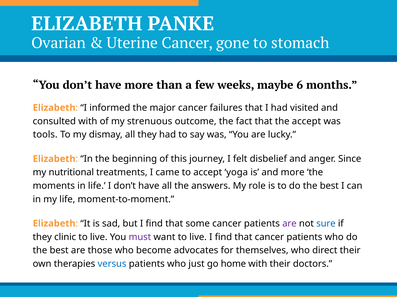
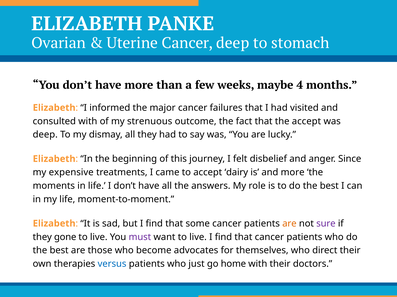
Cancer gone: gone -> deep (233, 43)
6: 6 -> 4 (300, 85)
tools: tools -> deep (45, 135)
nutritional: nutritional -> expensive (71, 173)
yoga: yoga -> dairy (236, 173)
are colour: purple -> orange (289, 224)
sure colour: blue -> purple (326, 224)
clinic: clinic -> gone (65, 238)
